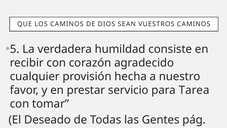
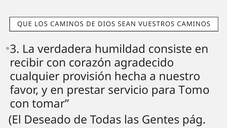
5: 5 -> 3 (15, 49)
Tarea: Tarea -> Tomo (194, 90)
